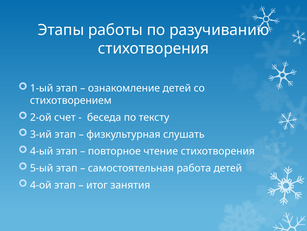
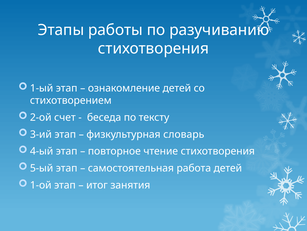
слушать: слушать -> словарь (184, 134)
4-ой: 4-ой -> 1-ой (41, 185)
